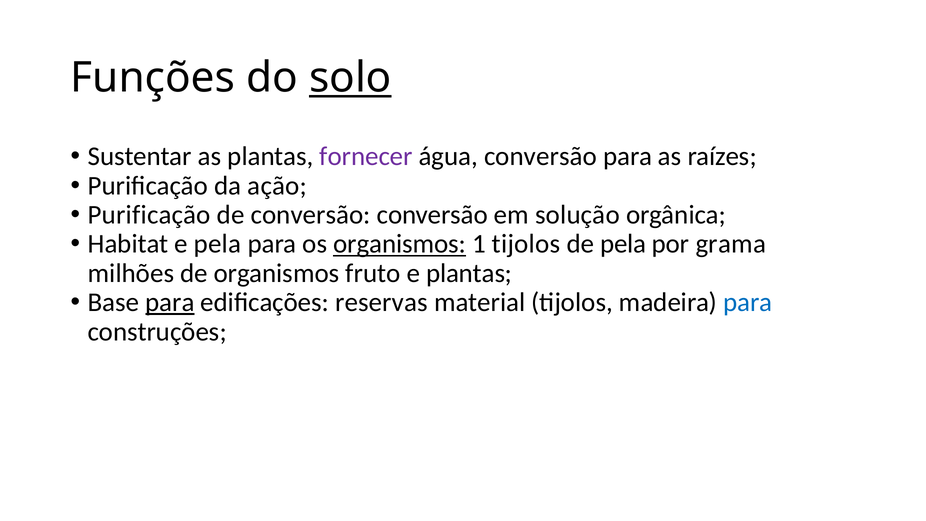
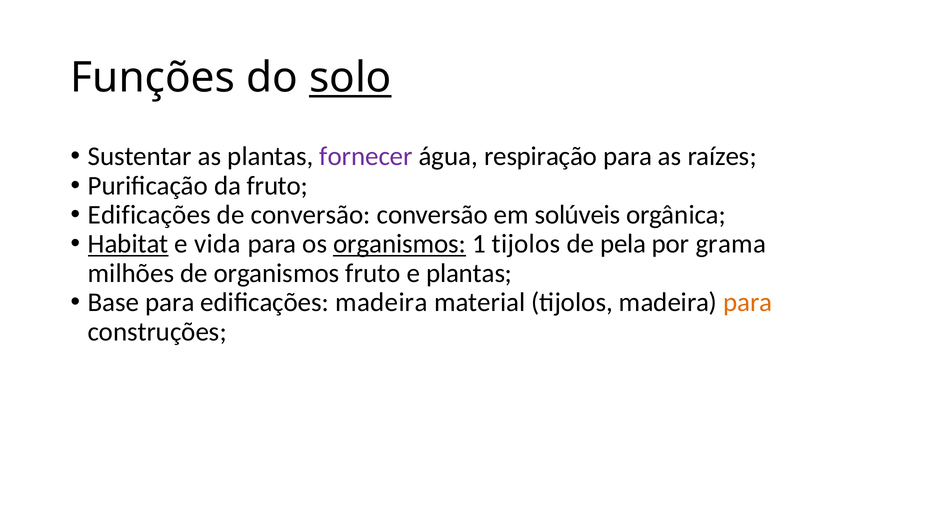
água conversão: conversão -> respiração (541, 156)
da ação: ação -> fruto (277, 186)
Purificação: Purificação -> Edificações (149, 215)
solução: solução -> solúveis (578, 215)
Habitat underline: none -> present (128, 244)
e pela: pela -> vida (218, 244)
para underline: present -> none (170, 302)
edificações reservas: reservas -> madeira (381, 302)
para colour: blue -> orange (748, 302)
